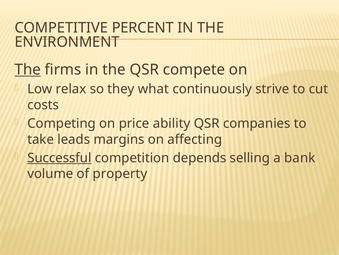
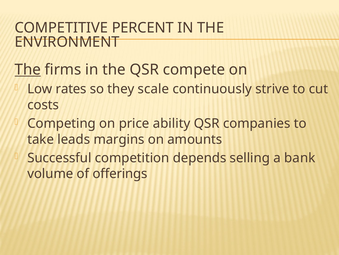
relax: relax -> rates (71, 89)
what: what -> scale (153, 89)
affecting: affecting -> amounts (195, 139)
Successful underline: present -> none (59, 157)
property: property -> offerings (120, 173)
